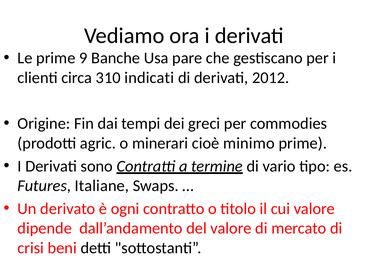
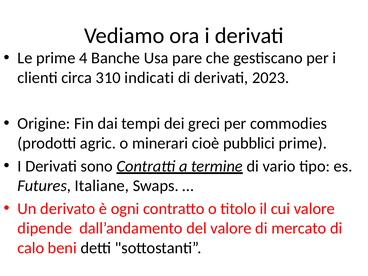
9: 9 -> 4 (83, 58)
2012: 2012 -> 2023 (271, 78)
minimo: minimo -> pubblici (249, 143)
crisi: crisi -> calo (31, 248)
